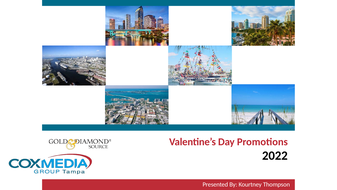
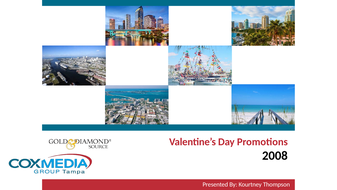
2022: 2022 -> 2008 (275, 155)
